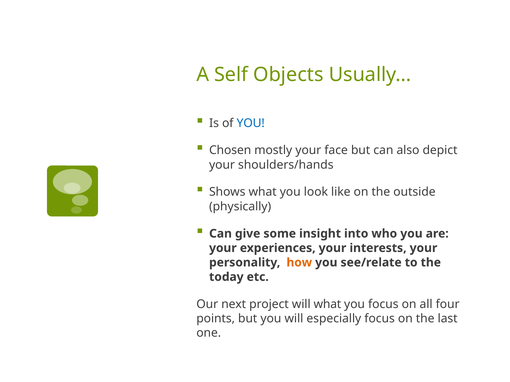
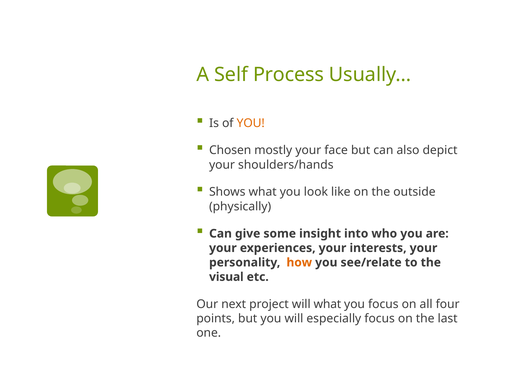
Objects: Objects -> Process (289, 75)
YOU colour: blue -> orange (251, 123)
today: today -> visual (226, 277)
